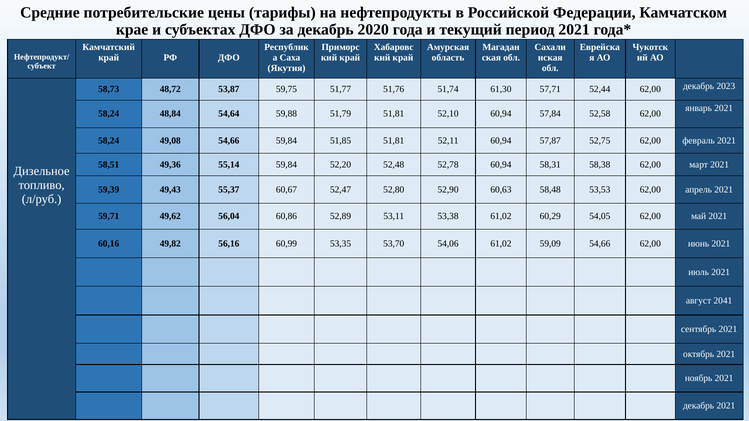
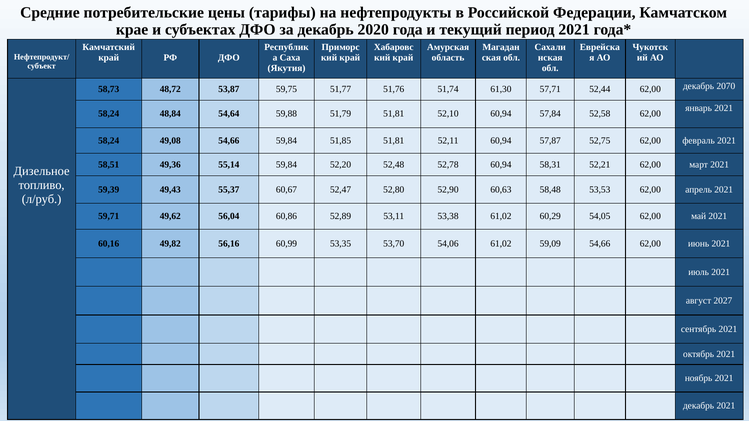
2023: 2023 -> 2070 (726, 86)
58,38: 58,38 -> 52,21 (600, 165)
2041: 2041 -> 2027 (723, 301)
